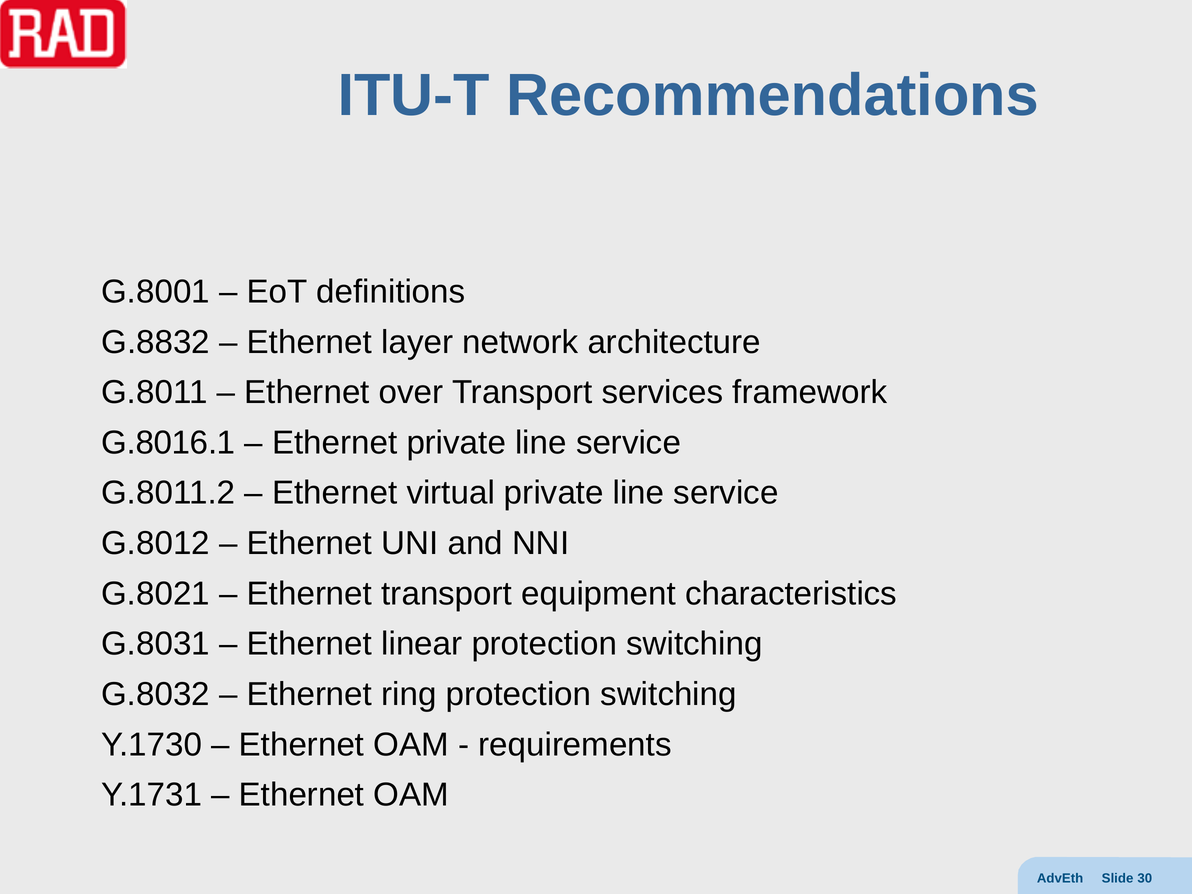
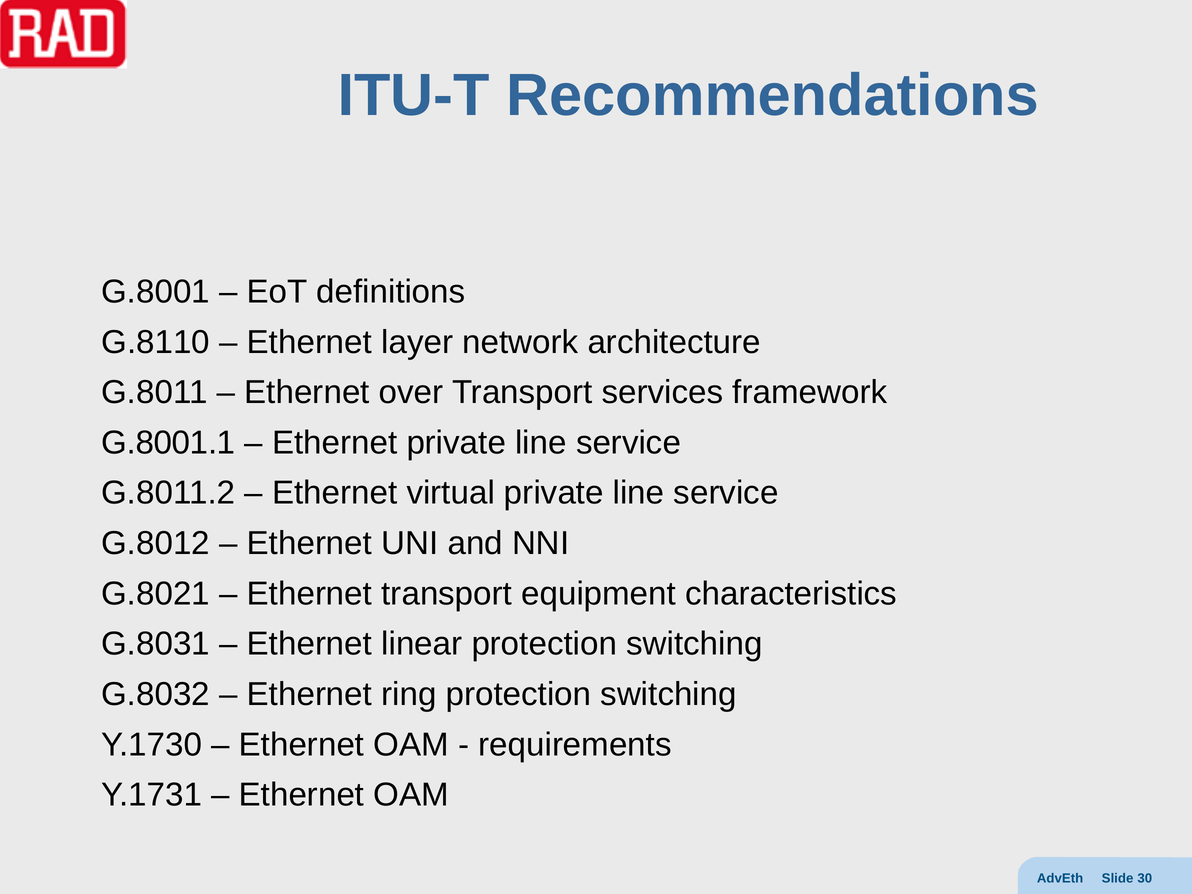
G.8832: G.8832 -> G.8110 (156, 342)
G.8016.1: G.8016.1 -> G.8001.1 (168, 443)
